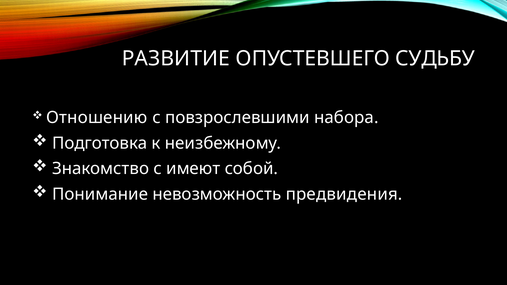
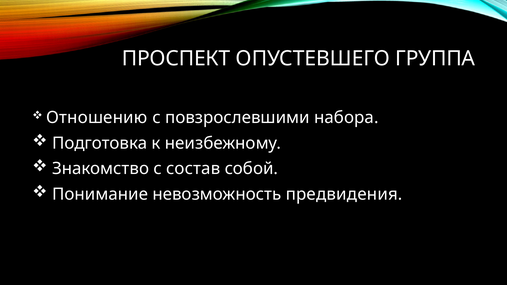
РАЗВИТИЕ: РАЗВИТИЕ -> ПРОСПЕКТ (176, 59)
СУДЬБУ: СУДЬБУ -> ГРУППА (435, 59)
имеют: имеют -> состав (193, 169)
